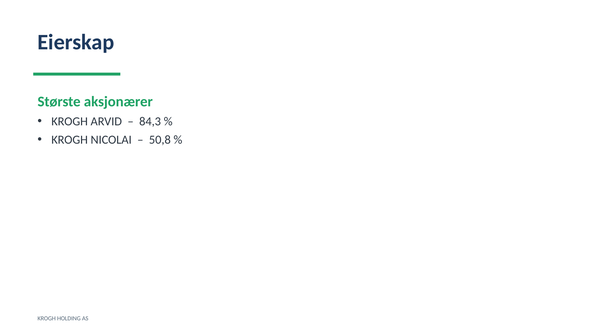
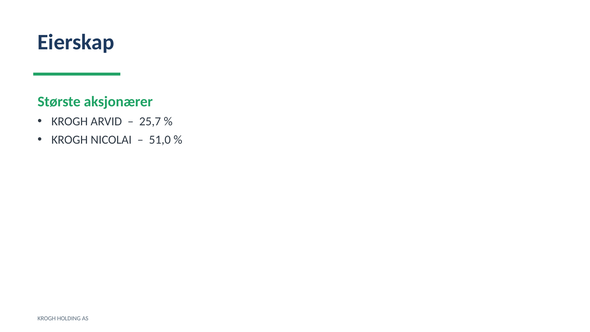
84,3: 84,3 -> 25,7 (150, 121)
50,8: 50,8 -> 51,0 (160, 140)
